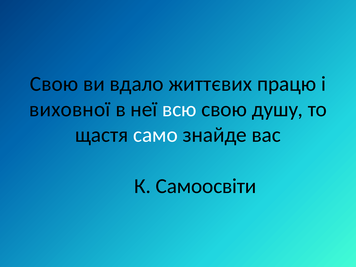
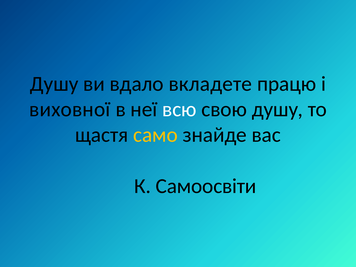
Свою: Свою -> Душу (54, 84)
життєвих: життєвих -> вкладете (210, 84)
само colour: white -> yellow (155, 135)
